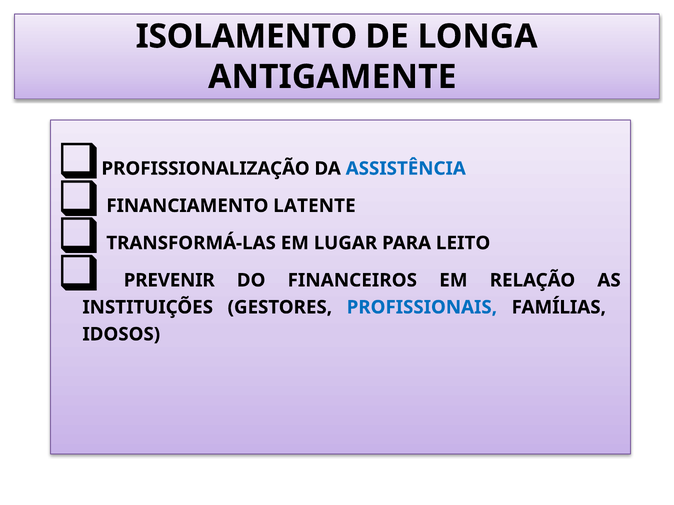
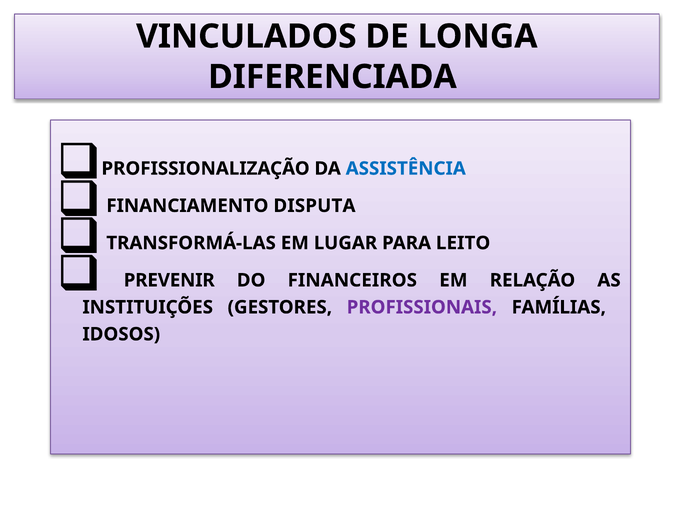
ISOLAMENTO: ISOLAMENTO -> VINCULADOS (246, 37)
ANTIGAMENTE: ANTIGAMENTE -> DIFERENCIADA (332, 77)
LATENTE: LATENTE -> DISPUTA (314, 206)
PROFISSIONAIS colour: blue -> purple (422, 308)
